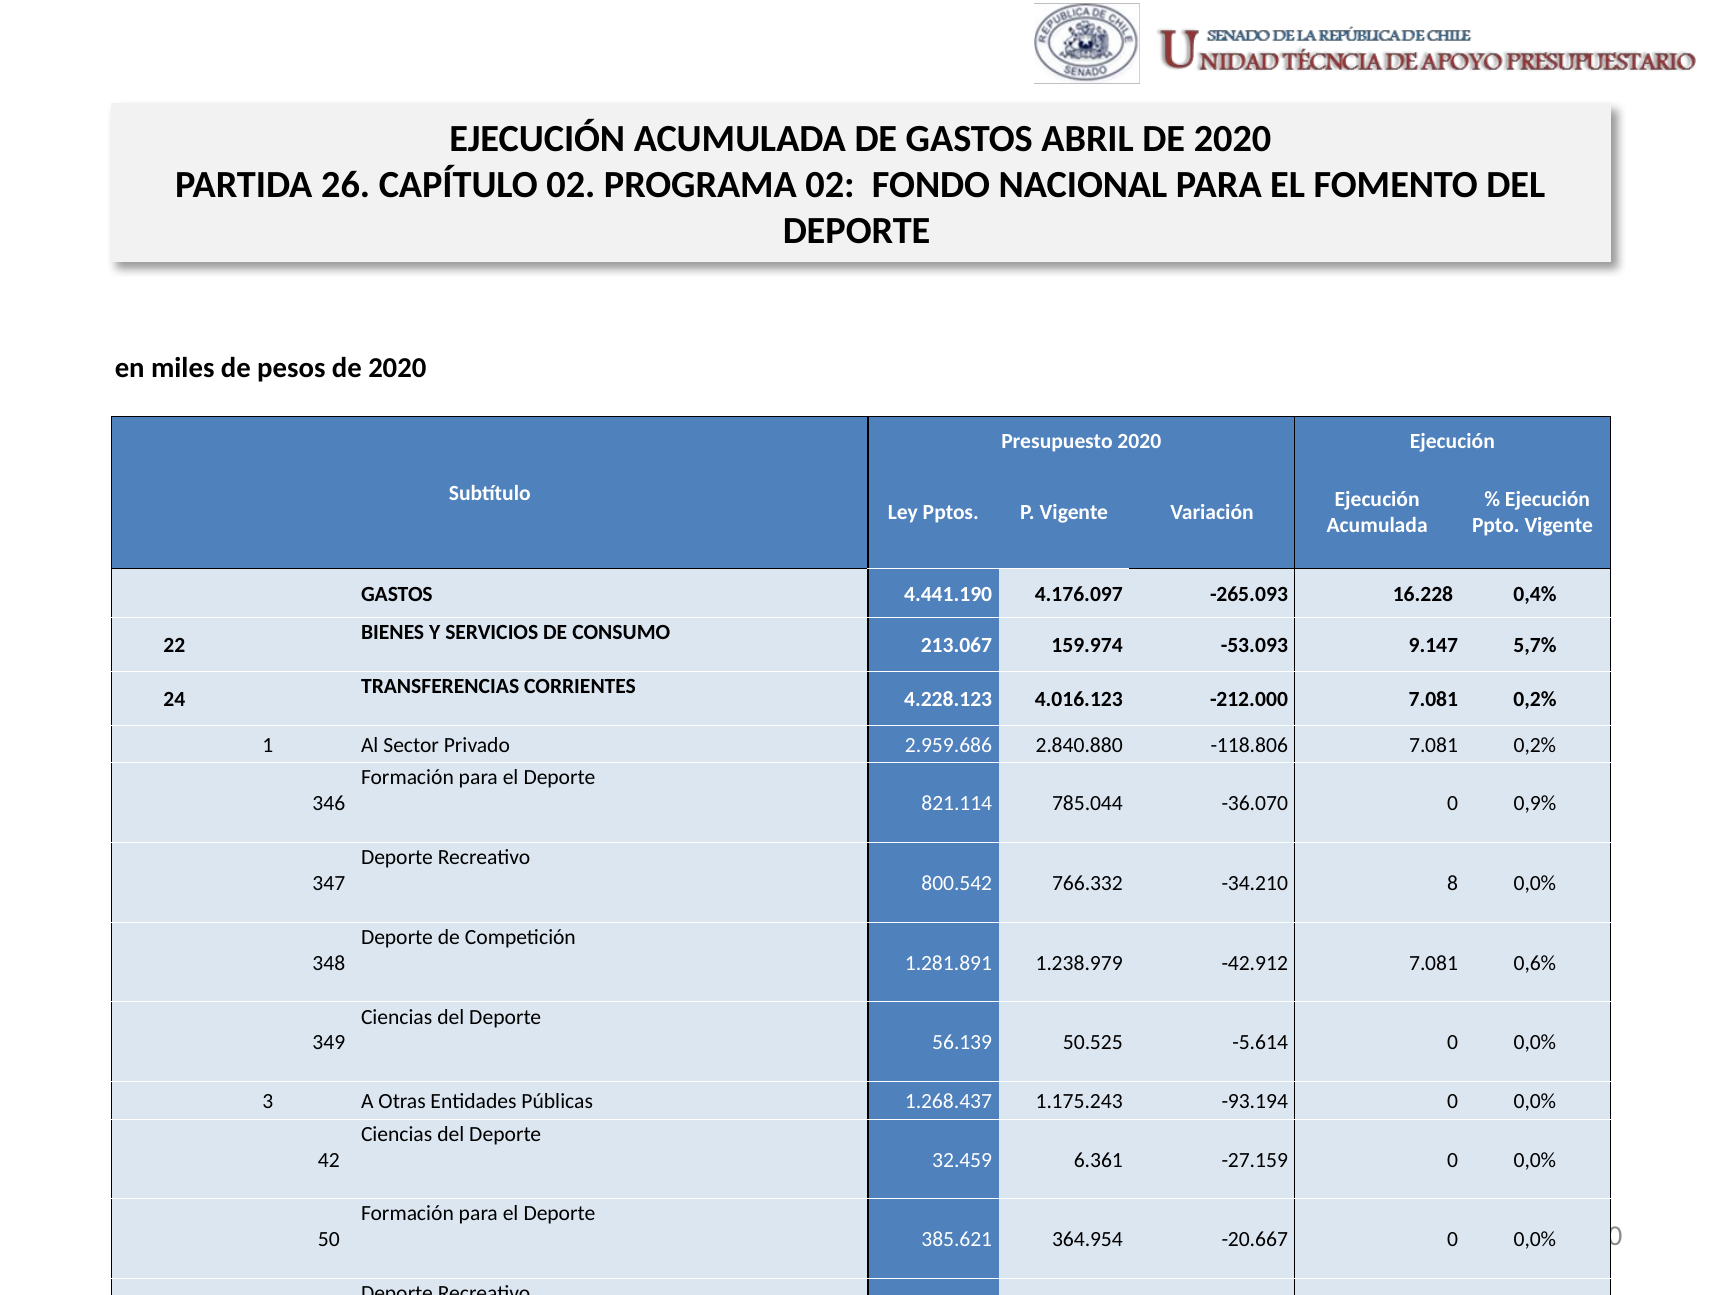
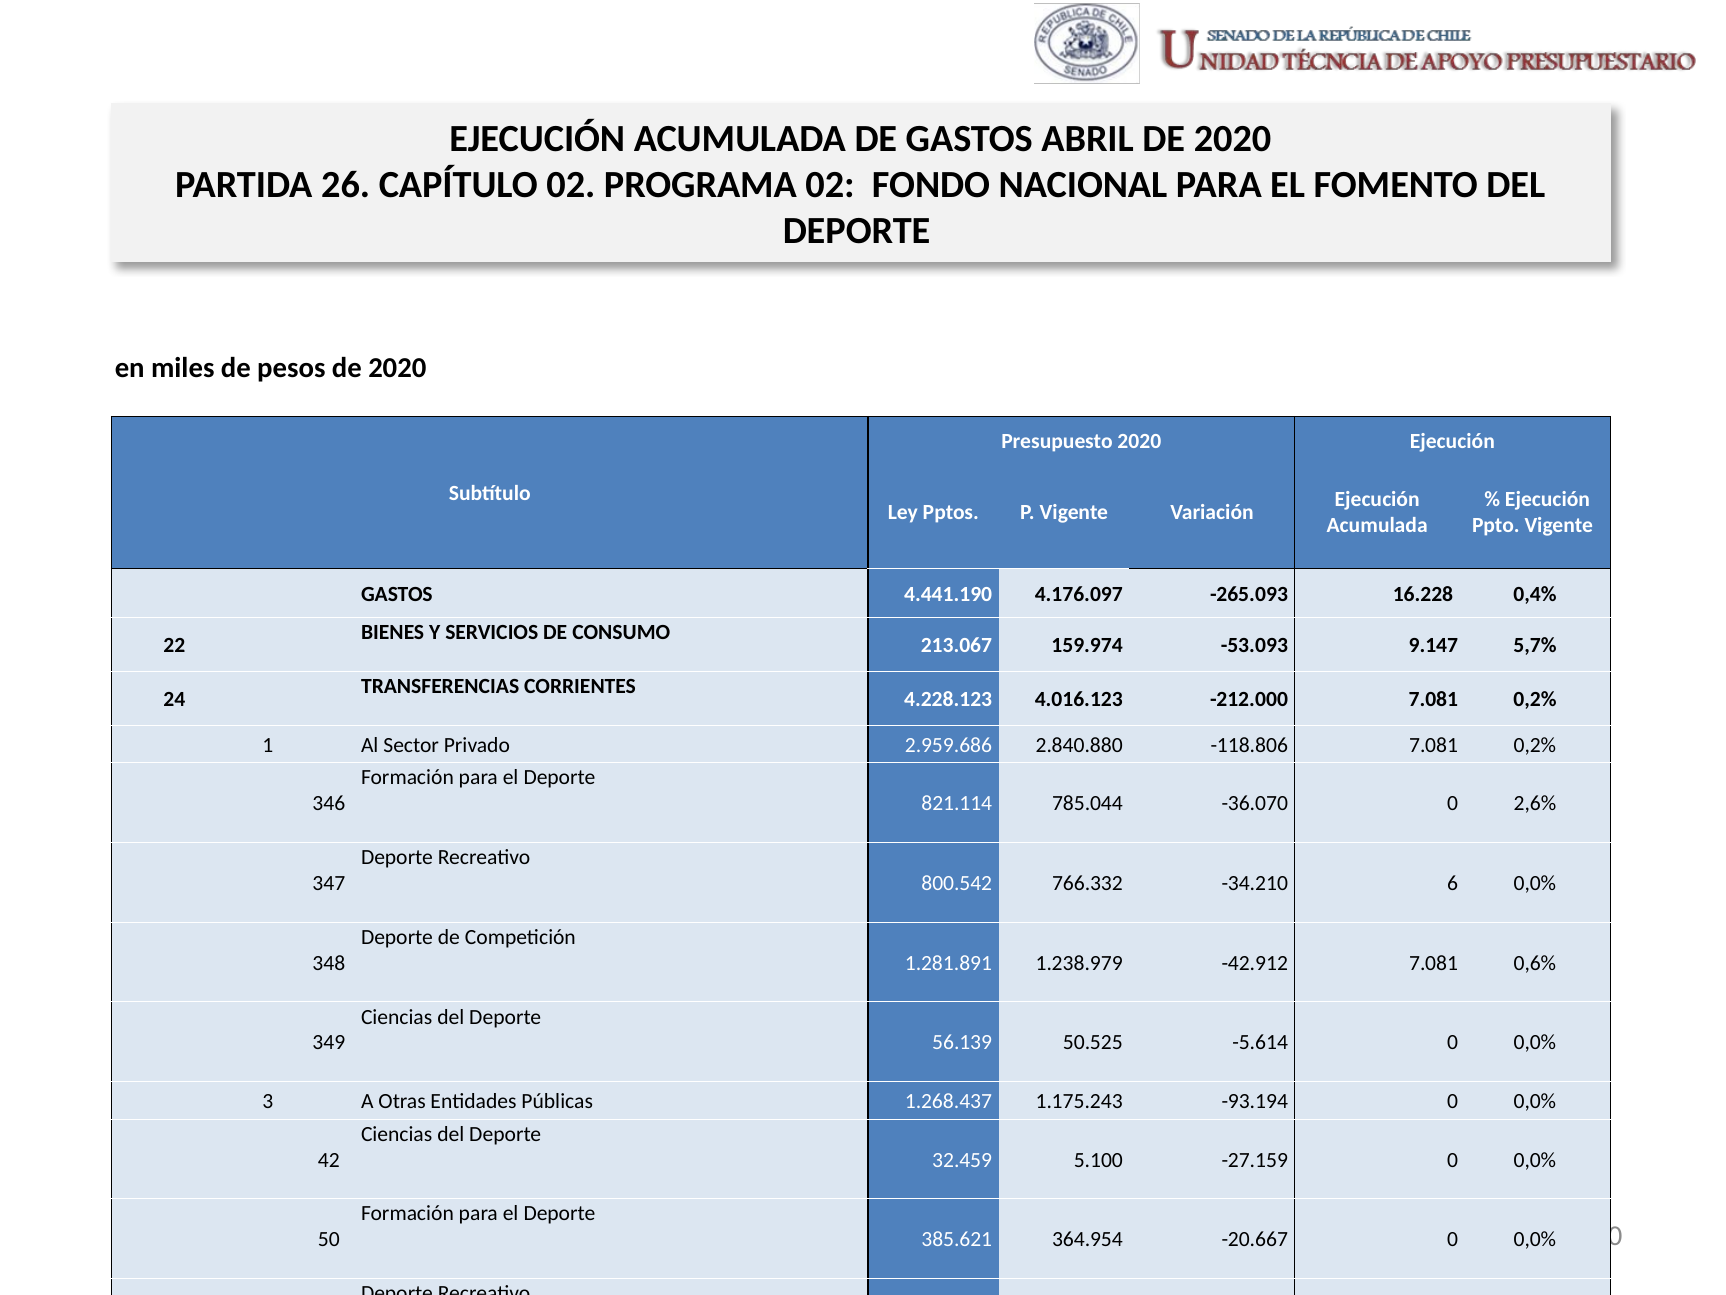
0,9%: 0,9% -> 2,6% (1535, 803)
8: 8 -> 6 (1453, 883)
6.361: 6.361 -> 5.100 (1098, 1160)
